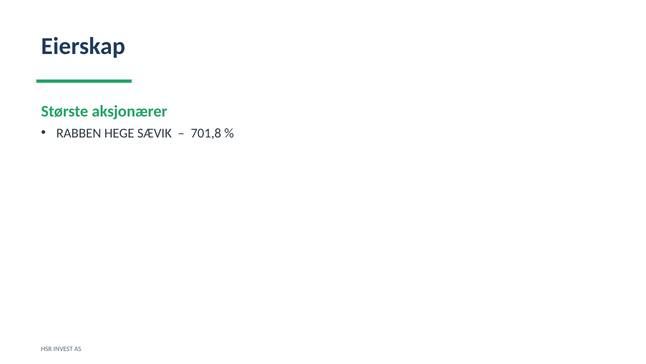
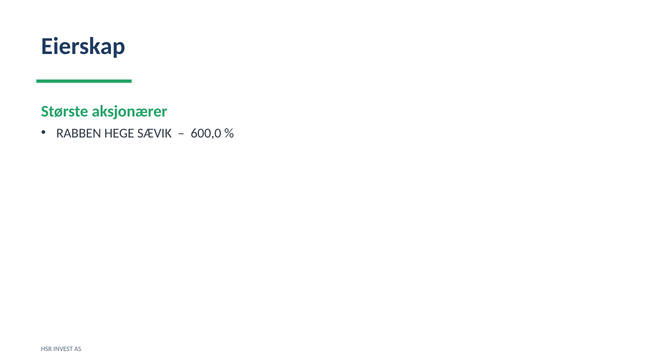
701,8: 701,8 -> 600,0 (206, 133)
